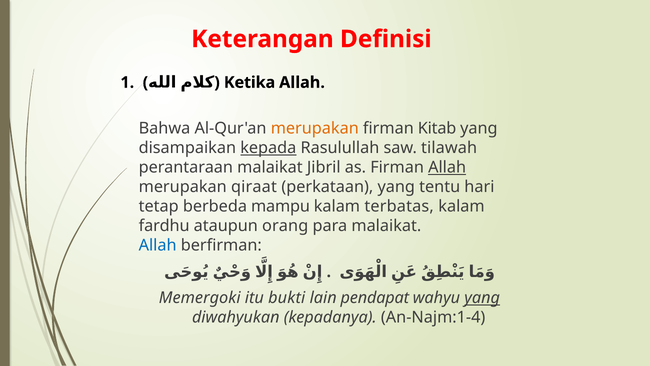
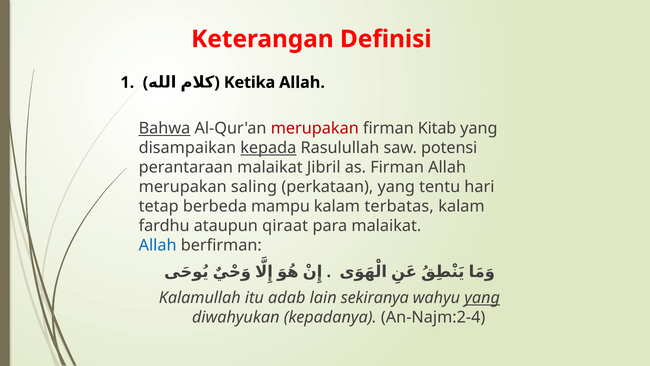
Bahwa underline: none -> present (164, 128)
merupakan colour: orange -> red (315, 128)
tilawah: tilawah -> potensi (449, 148)
Allah underline: present -> none (447, 167)
qiraat: qiraat -> saling (254, 187)
orang: orang -> qiraat (285, 226)
Memergoki: Memergoki -> Kalamullah (200, 298)
bukti: bukti -> adab (287, 298)
pendapat: pendapat -> sekiranya (375, 298)
An-Najm:1-4: An-Najm:1-4 -> An-Najm:2-4 (433, 317)
